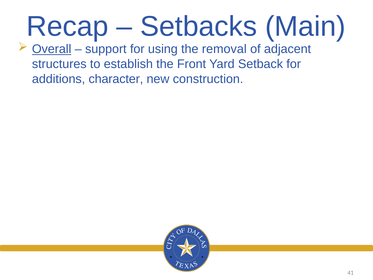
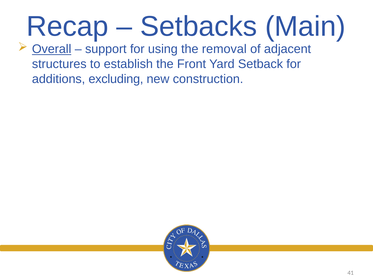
character: character -> excluding (116, 79)
